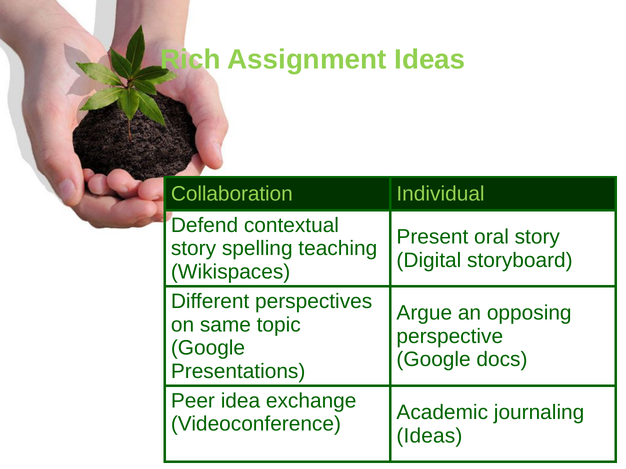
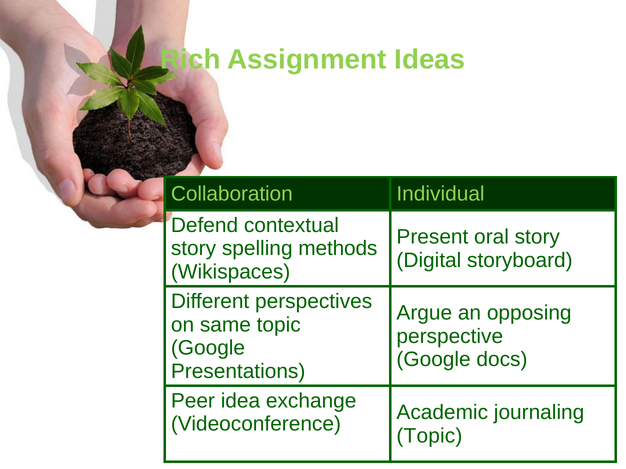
teaching: teaching -> methods (338, 249)
Ideas: Ideas -> Topic (429, 436)
